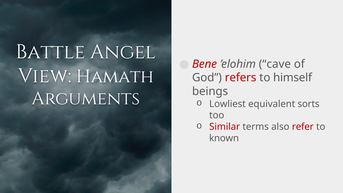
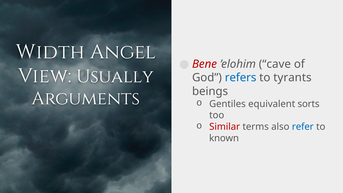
Battle: Battle -> Width (50, 52)
Hamath: Hamath -> Usually (115, 76)
refers colour: red -> blue (241, 78)
himself: himself -> tyrants (292, 78)
Lowliest: Lowliest -> Gentiles (227, 104)
refer colour: red -> blue (303, 127)
